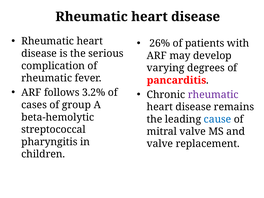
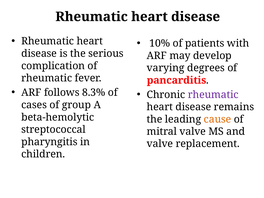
26%: 26% -> 10% (160, 43)
3.2%: 3.2% -> 8.3% (94, 93)
cause colour: blue -> orange (218, 119)
